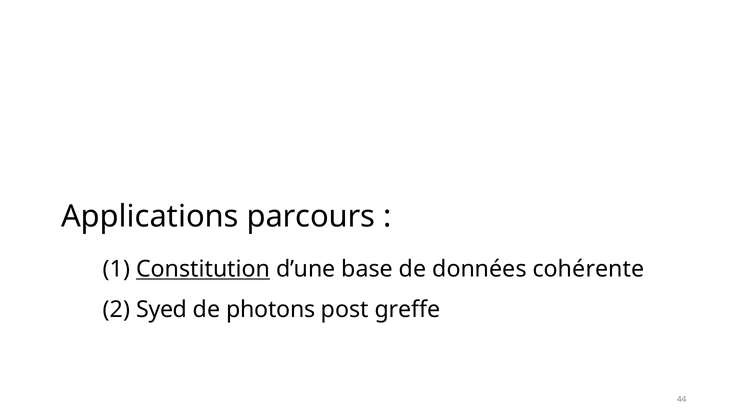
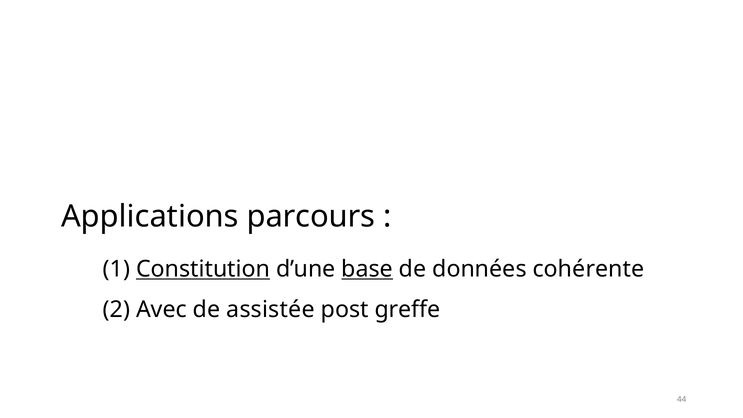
base underline: none -> present (367, 269)
Syed: Syed -> Avec (162, 309)
photons: photons -> assistée (270, 309)
